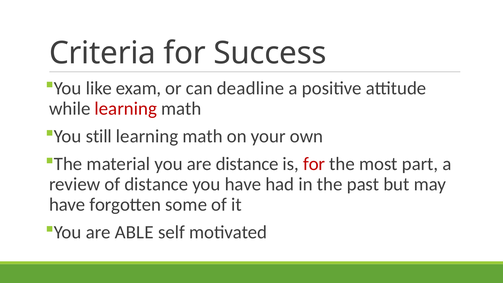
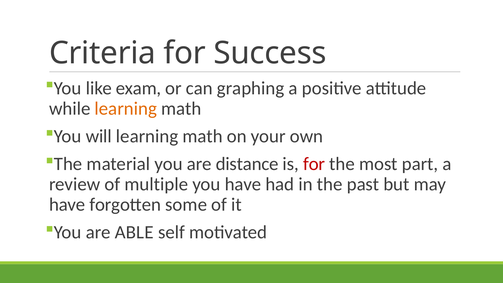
deadline: deadline -> graphing (251, 88)
learning colour: red -> orange (126, 108)
still: still -> will (99, 136)
of distance: distance -> multiple (156, 184)
